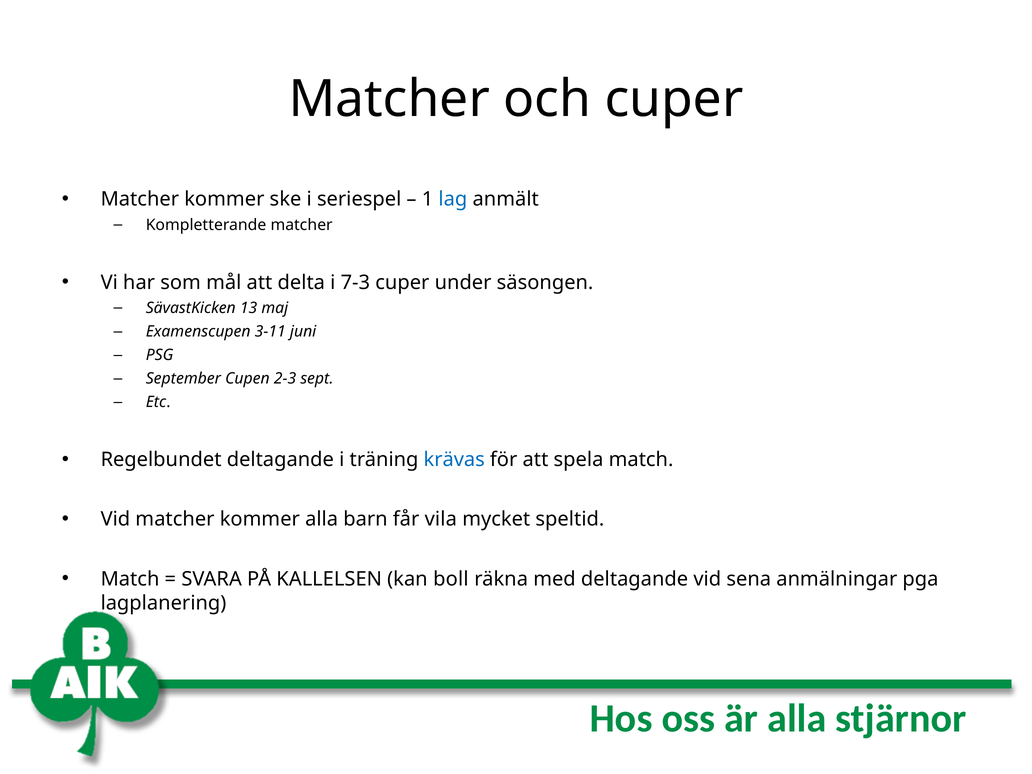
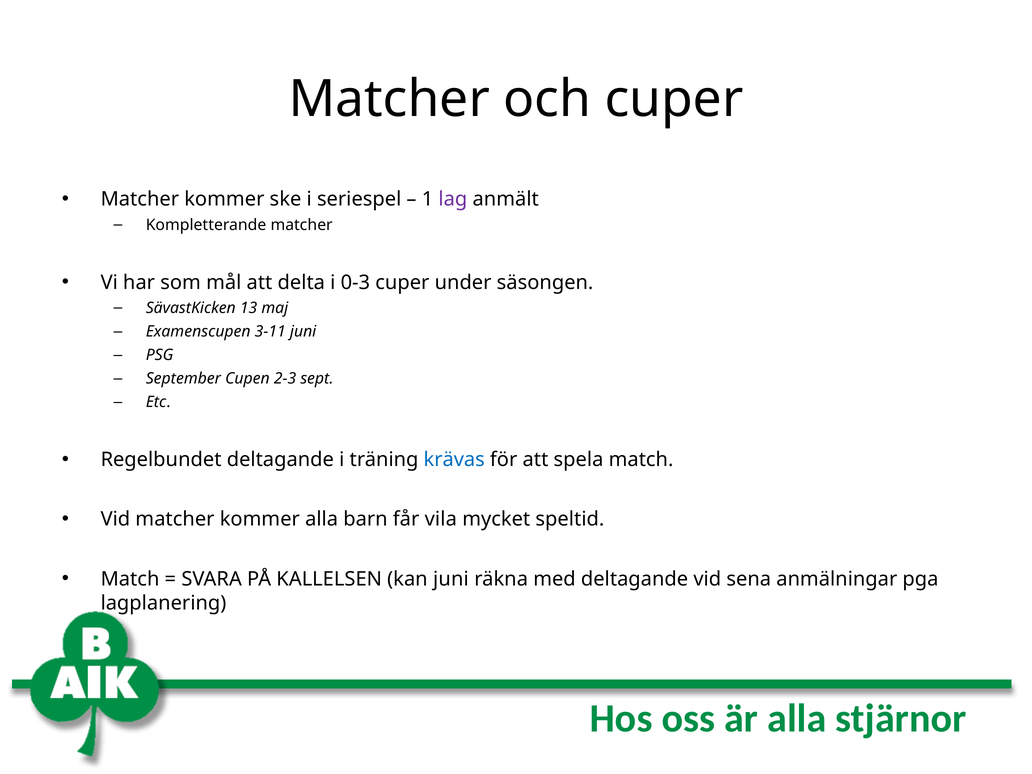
lag colour: blue -> purple (453, 199)
7-3: 7-3 -> 0-3 (355, 282)
kan boll: boll -> juni (451, 579)
